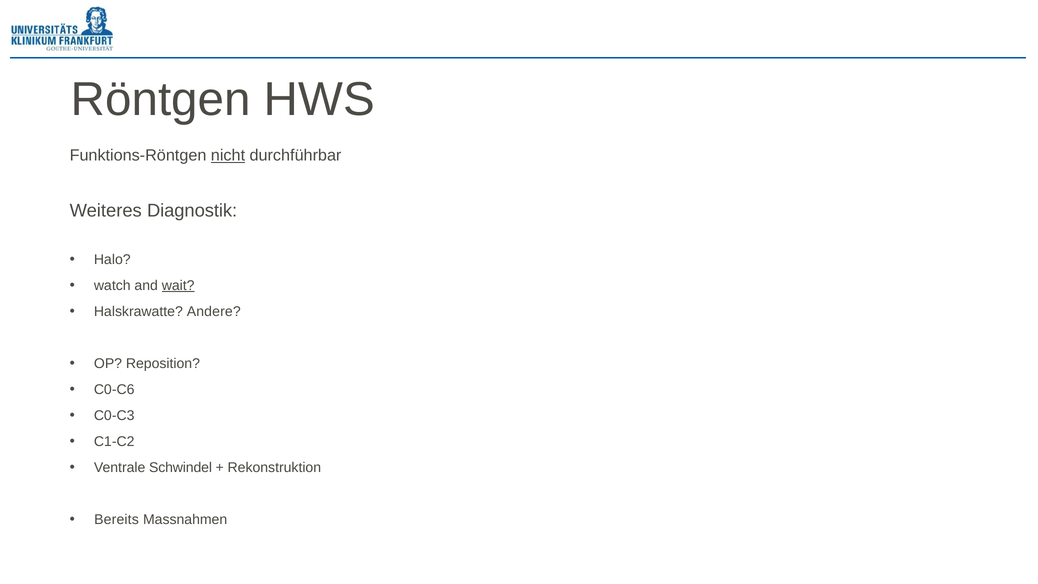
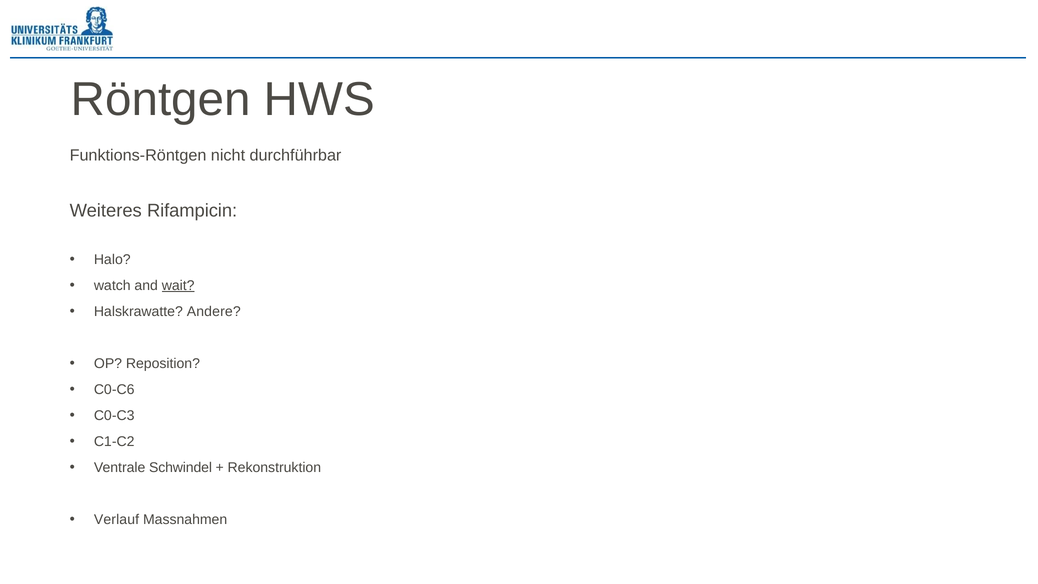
nicht underline: present -> none (228, 155)
Diagnostik: Diagnostik -> Rifampicin (192, 211)
Bereits: Bereits -> Verlauf (117, 519)
